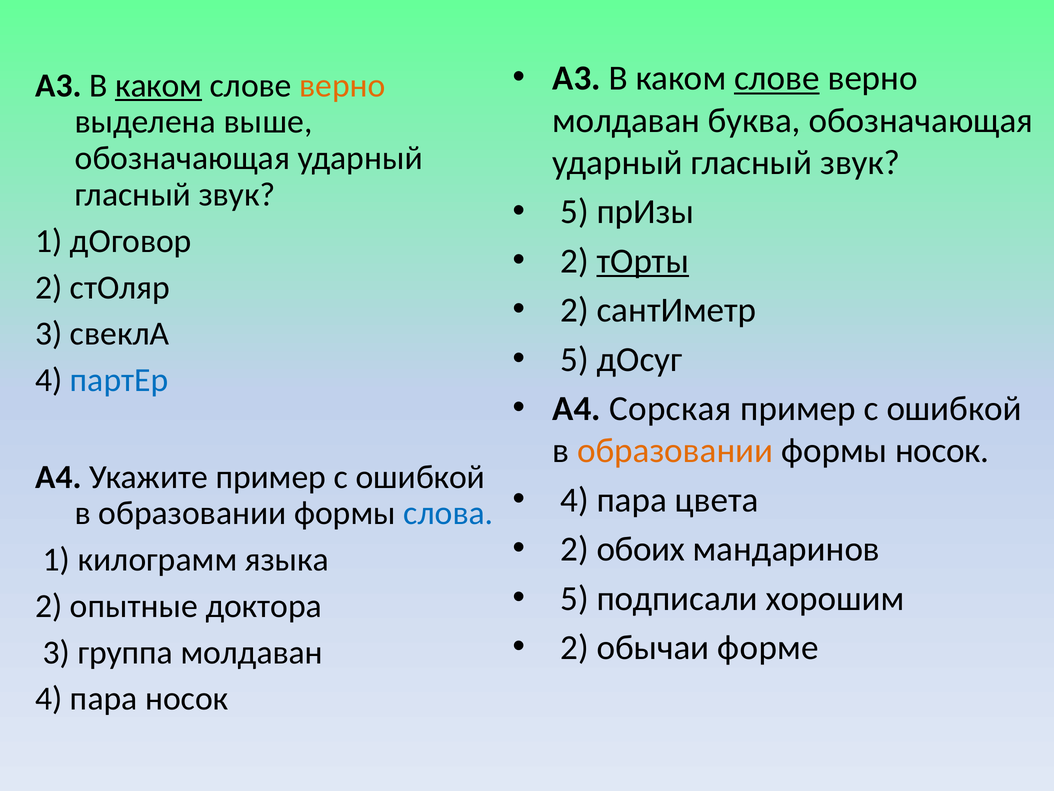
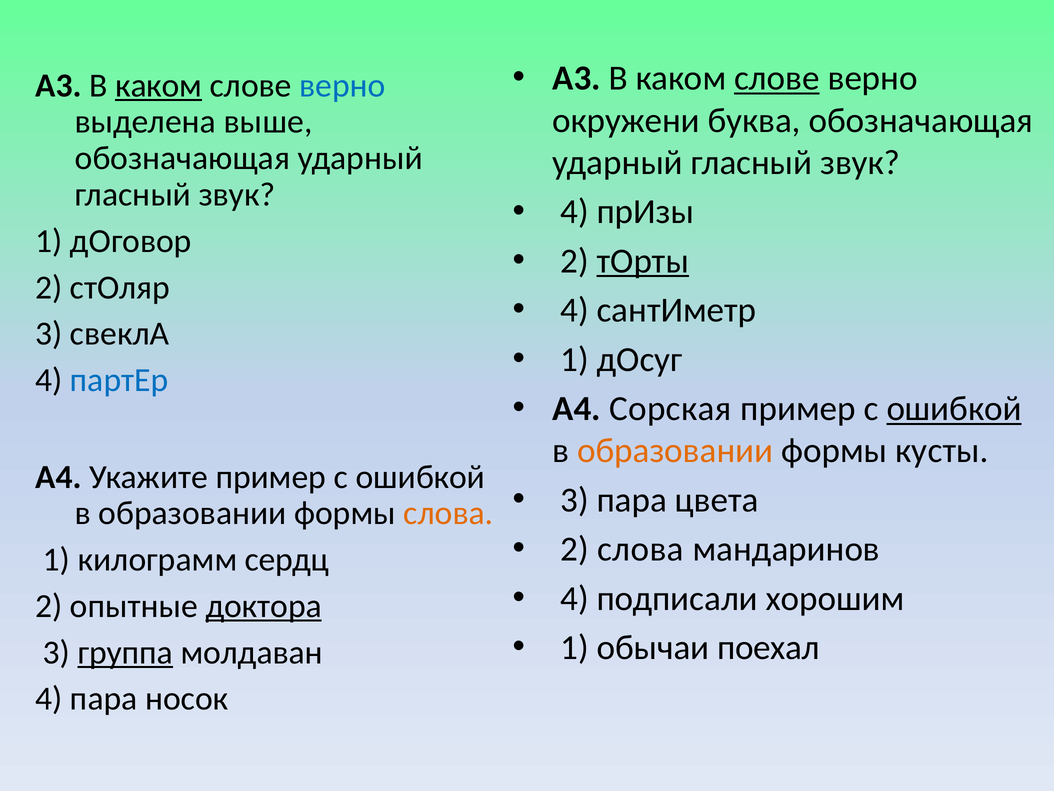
верно colour: orange -> blue (342, 85)
молдаван: молдаван -> окружени (626, 120)
5: 5 -> 4 (575, 212)
2: 2 -> 4 (575, 310)
5: 5 -> 1 (575, 359)
ошибкой underline: none -> present (954, 408)
формы носок: носок -> кусты (942, 451)
4: 4 -> 3 (575, 500)
слова colour: blue -> orange (448, 513)
2 обоих: обоих -> слова (640, 549)
языка: языка -> сердц (287, 559)
5: 5 -> 4 (575, 598)
доктора underline: none -> present (264, 606)
2: 2 -> 1 (575, 647)
форме: форме -> поехал (769, 647)
группа underline: none -> present (125, 652)
